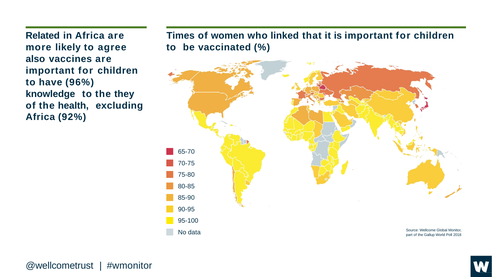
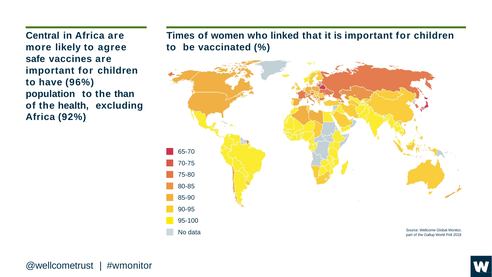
Related: Related -> Central (43, 36)
also: also -> safe (35, 59)
knowledge: knowledge -> population (50, 94)
they: they -> than (124, 94)
